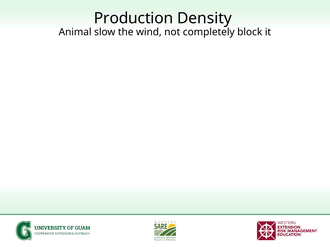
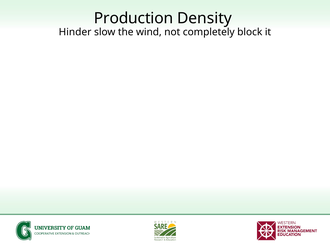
Animal: Animal -> Hinder (75, 32)
